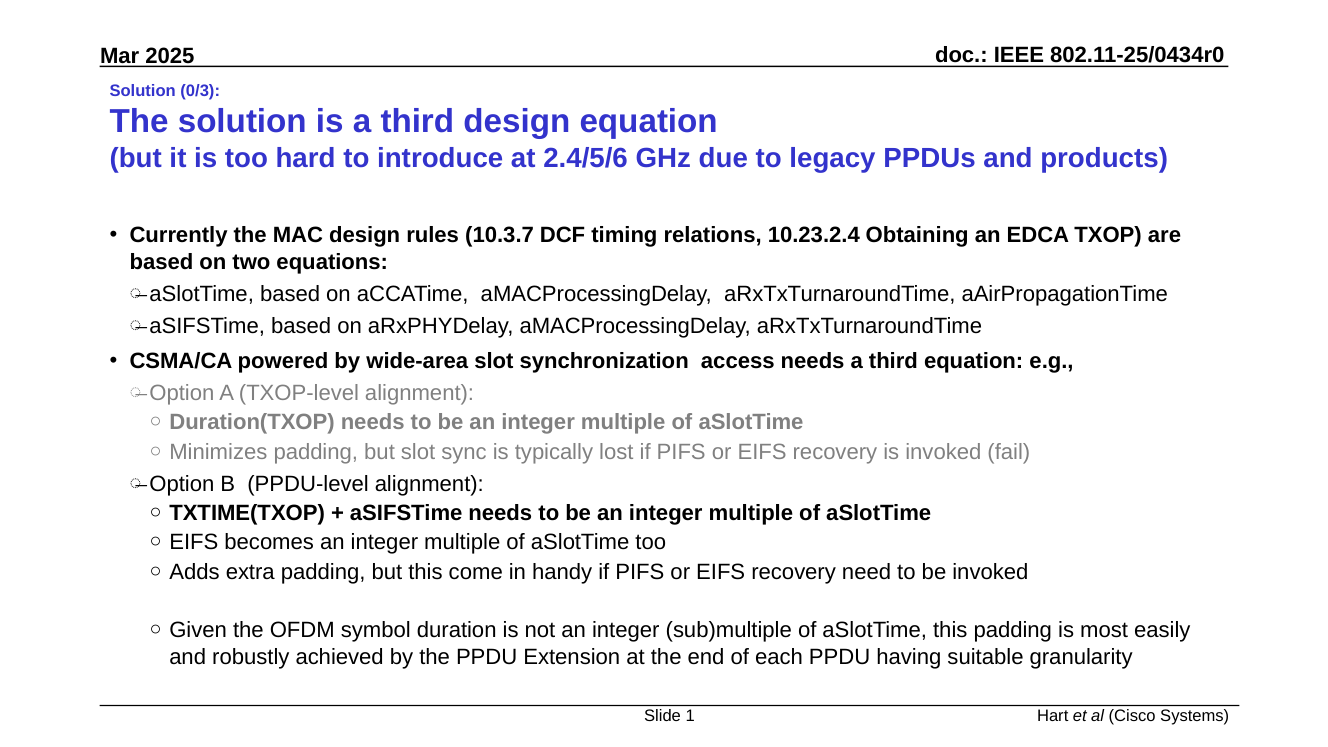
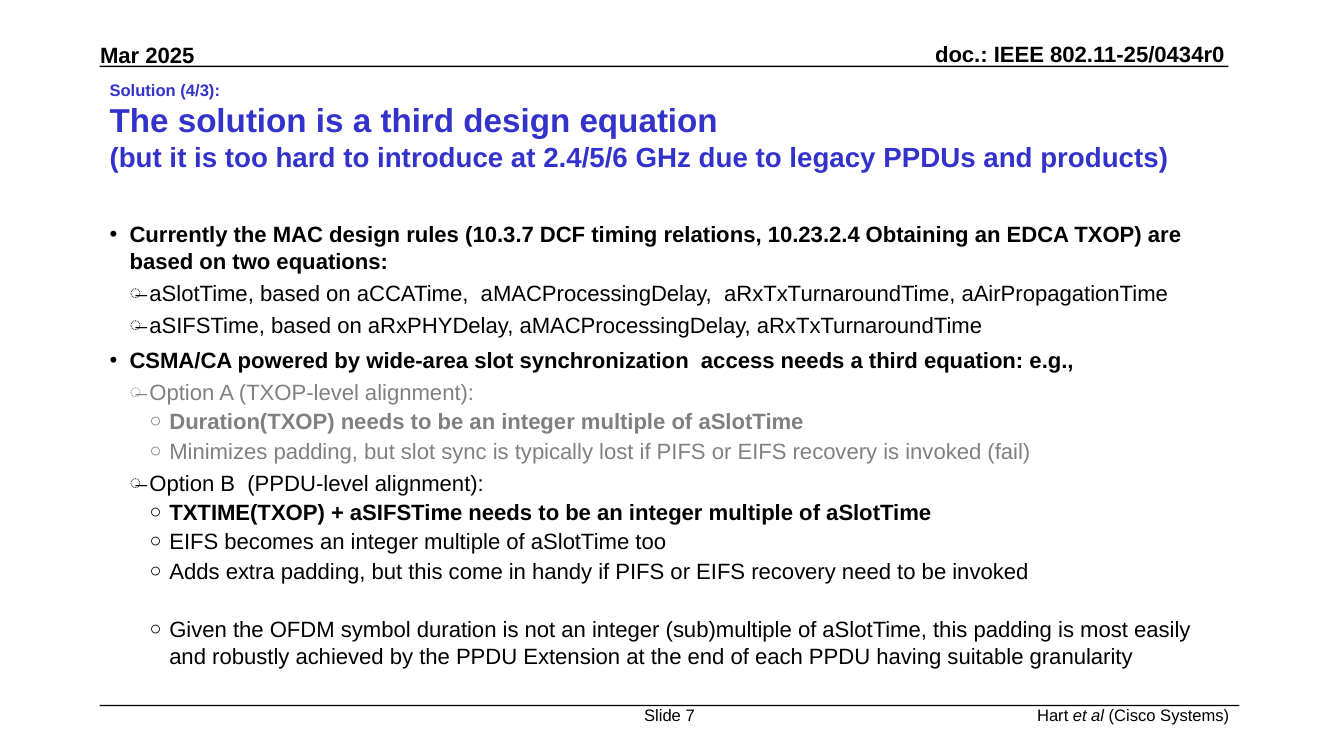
0/3: 0/3 -> 4/3 (200, 91)
1: 1 -> 7 (690, 716)
